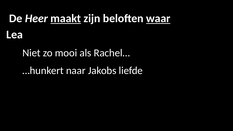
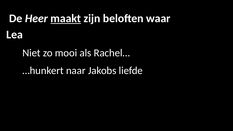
waar underline: present -> none (158, 18)
